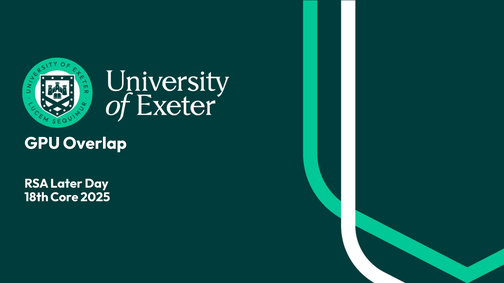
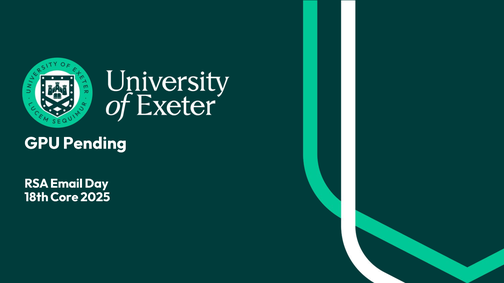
Overlap: Overlap -> Pending (95, 144)
Later: Later -> Email (66, 184)
